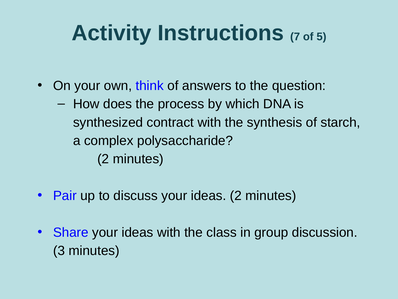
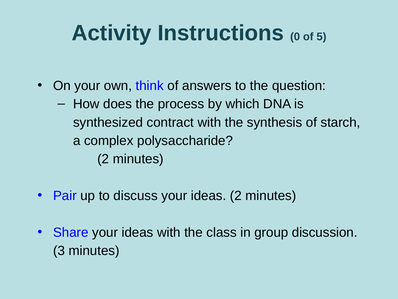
7: 7 -> 0 (295, 37)
